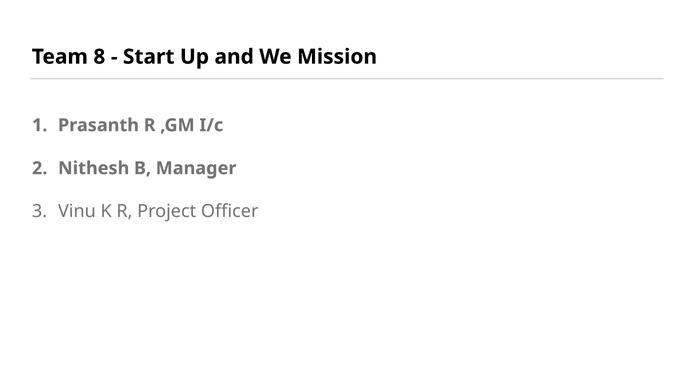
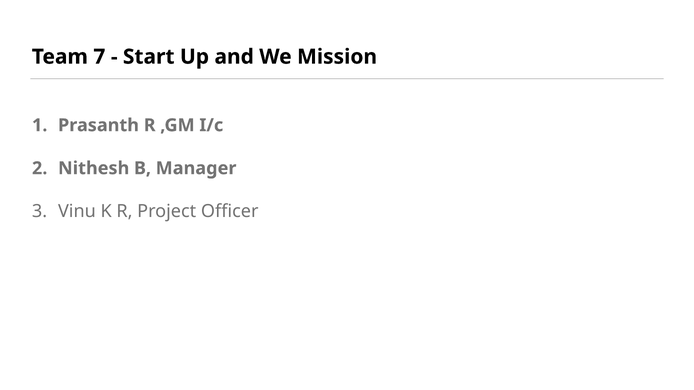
8: 8 -> 7 (99, 57)
